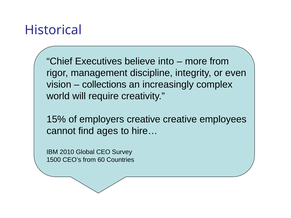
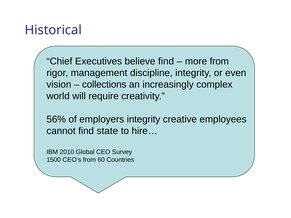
believe into: into -> find (166, 61)
15%: 15% -> 56% (56, 119)
employers creative: creative -> integrity (144, 119)
ages: ages -> state (107, 131)
